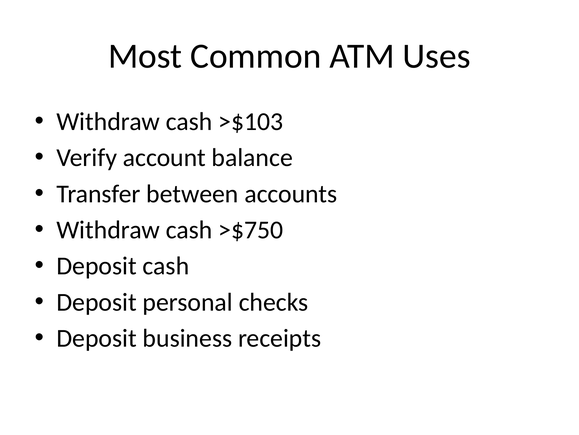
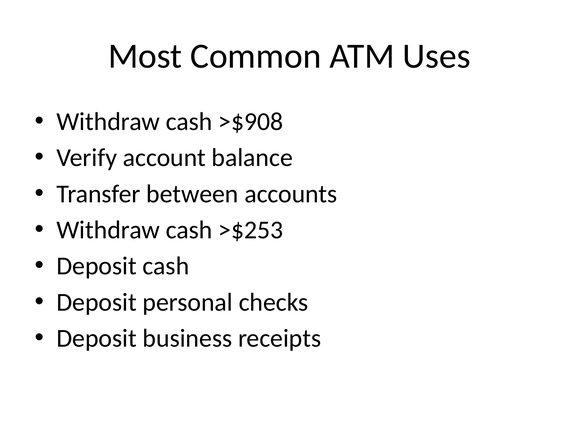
>$103: >$103 -> >$908 (251, 121)
>$750: >$750 -> >$253 (251, 230)
